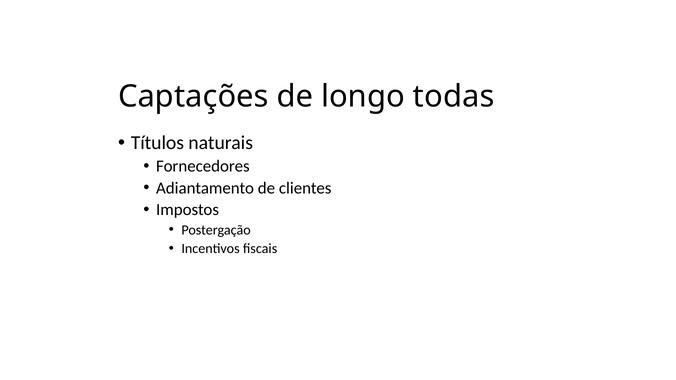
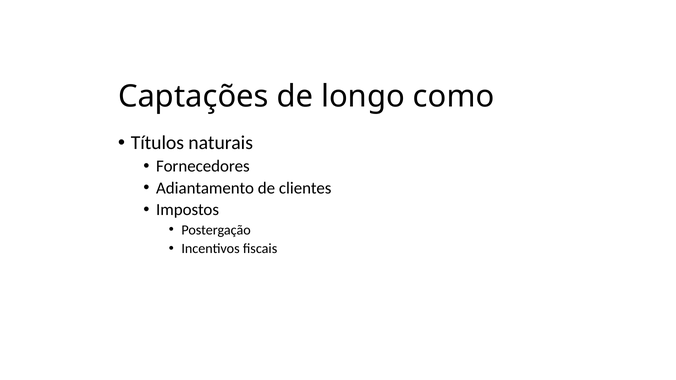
todas: todas -> como (454, 96)
